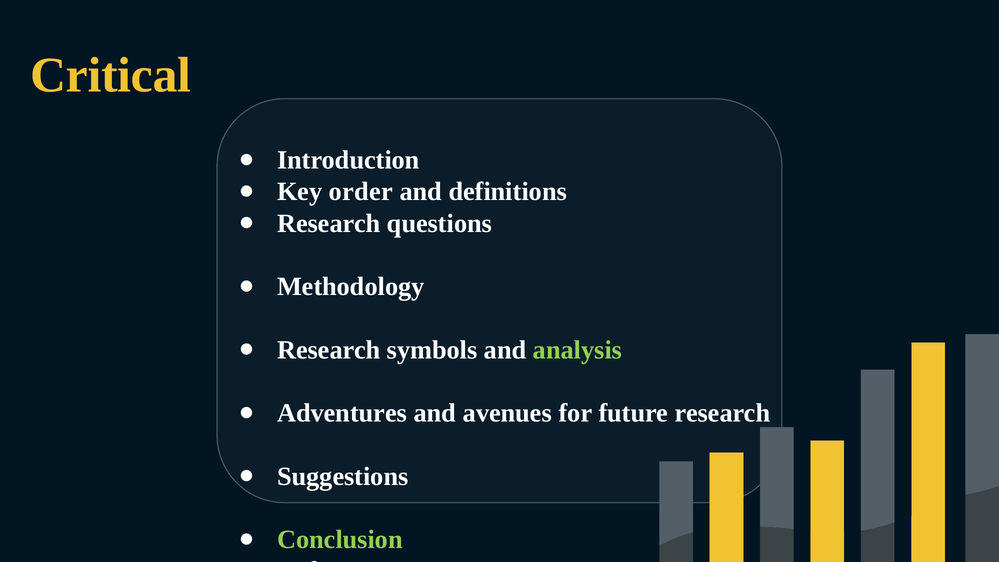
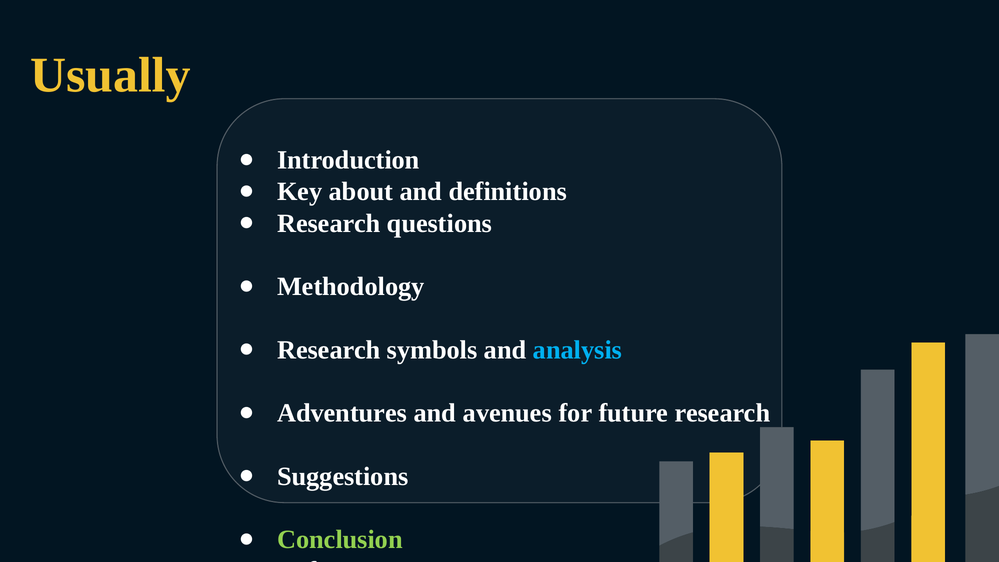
Critical: Critical -> Usually (110, 75)
order: order -> about (361, 192)
analysis colour: light green -> light blue (578, 350)
